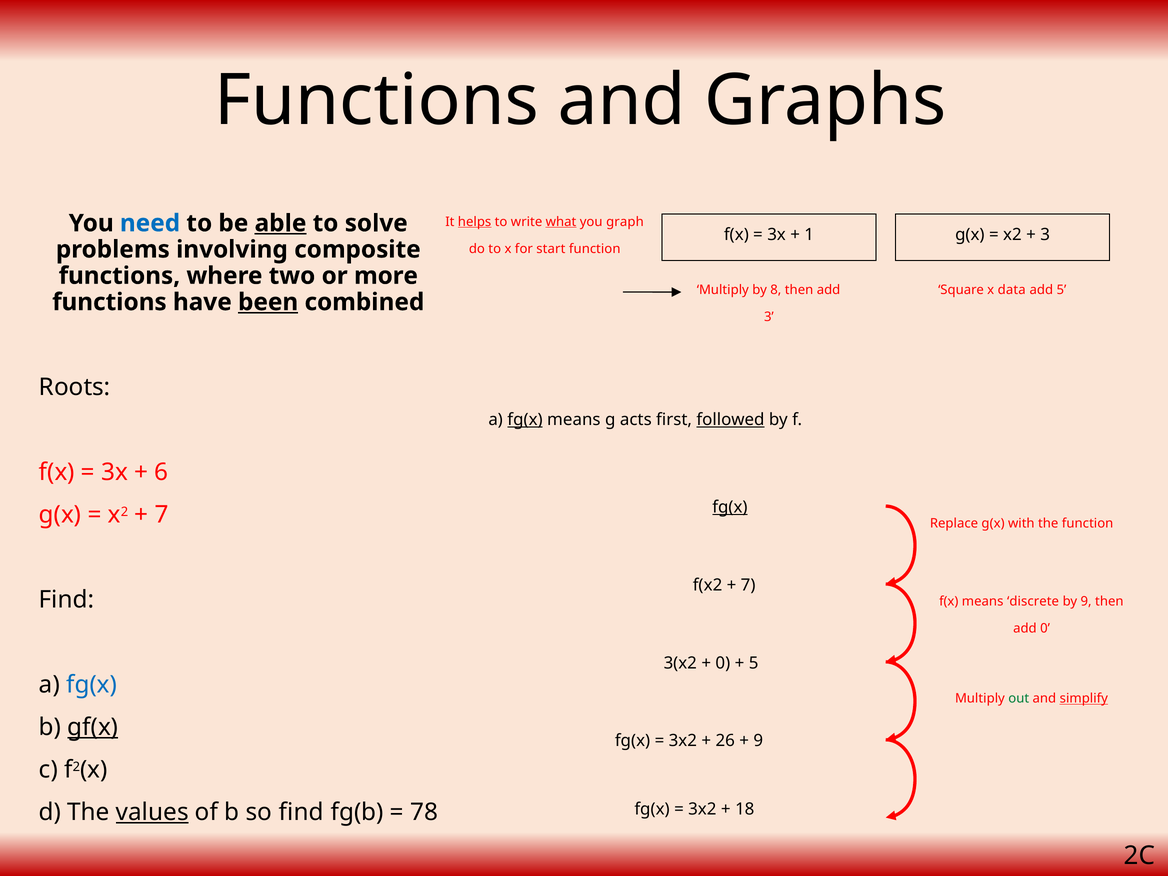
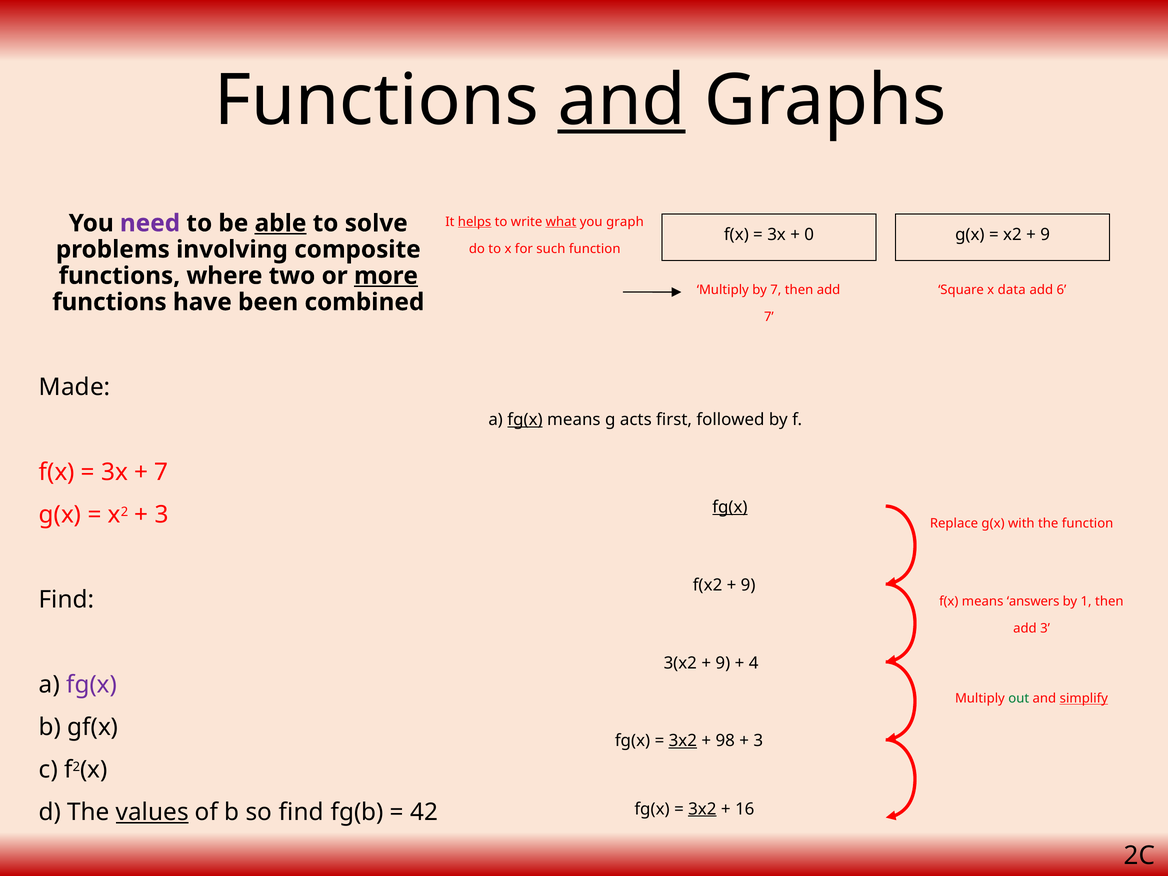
and underline: none -> present (622, 101)
need colour: blue -> purple (150, 223)
1: 1 -> 0 (809, 235)
3: 3 -> 9 (1045, 235)
start: start -> such (551, 249)
more underline: none -> present (386, 276)
by 8: 8 -> 7 (776, 290)
add 5: 5 -> 6 (1061, 290)
been underline: present -> none (268, 302)
3: 3 -> 7 (769, 317)
Roots: Roots -> Made (75, 387)
followed underline: present -> none (730, 420)
6: 6 -> 7 (161, 472)
7: 7 -> 3 (162, 515)
7: 7 -> 9 (748, 585)
discrete: discrete -> answers (1033, 601)
by 9: 9 -> 1 (1086, 601)
add 0: 0 -> 3 (1045, 629)
0: 0 -> 9 (723, 663)
5: 5 -> 4 (754, 663)
fg(x colour: blue -> purple (92, 685)
gf(x underline: present -> none (93, 727)
3x2 underline: none -> present (683, 741)
26: 26 -> 98 (725, 741)
9: 9 -> 3 (758, 741)
3x2 underline: none -> present (702, 809)
18: 18 -> 16 (745, 809)
78: 78 -> 42 (424, 812)
